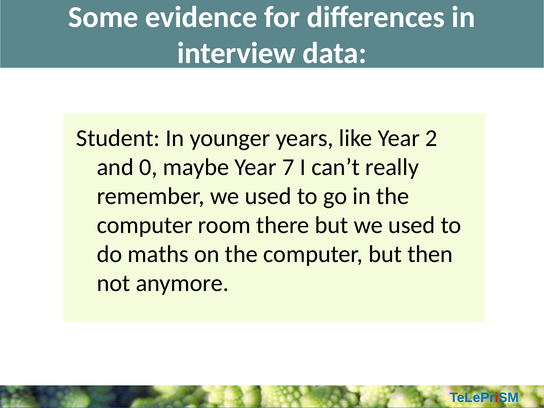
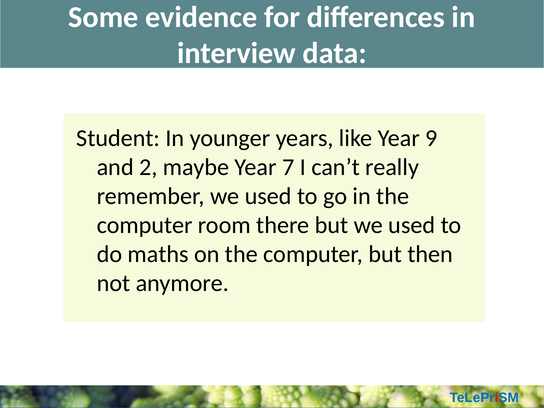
2: 2 -> 9 (431, 138)
0: 0 -> 2 (148, 167)
